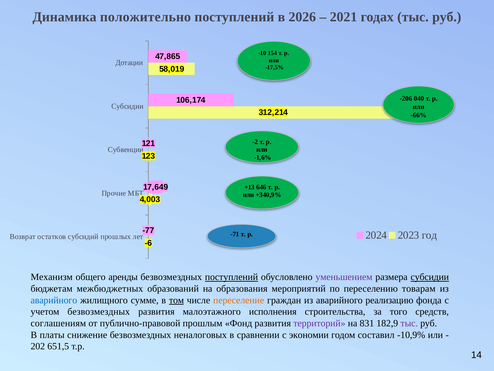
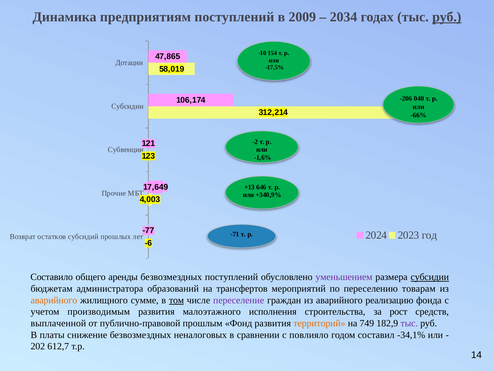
положительно: положительно -> предприятиям (145, 17)
2026: 2026 -> 2009 (302, 17)
2021: 2021 -> 2034 (343, 17)
руб underline: none -> present (447, 17)
Механизм: Механизм -> Составило (52, 277)
поступлений underline: present -> none (231, 277)
межбюджетных: межбюджетных -> администратора (110, 288)
образования: образования -> трансфертов (242, 288)
аварийного colour: blue -> orange (54, 300)
переселение colour: orange -> purple (239, 300)
учетом безвозмездных: безвозмездных -> производимым (99, 311)
того: того -> рост (399, 311)
соглашениям: соглашениям -> выплаченной (58, 323)
территорий colour: purple -> orange (319, 323)
831: 831 -> 749 (367, 323)
экономии: экономии -> повлияло (309, 334)
-10,9%: -10,9% -> -34,1% (411, 334)
651,5: 651,5 -> 612,7 (58, 346)
